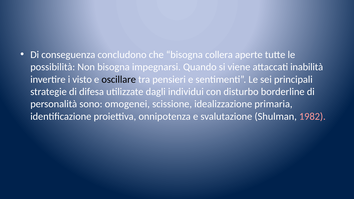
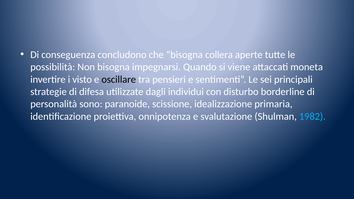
inabilità: inabilità -> moneta (307, 67)
omogenei: omogenei -> paranoide (127, 104)
1982 colour: pink -> light blue (312, 117)
